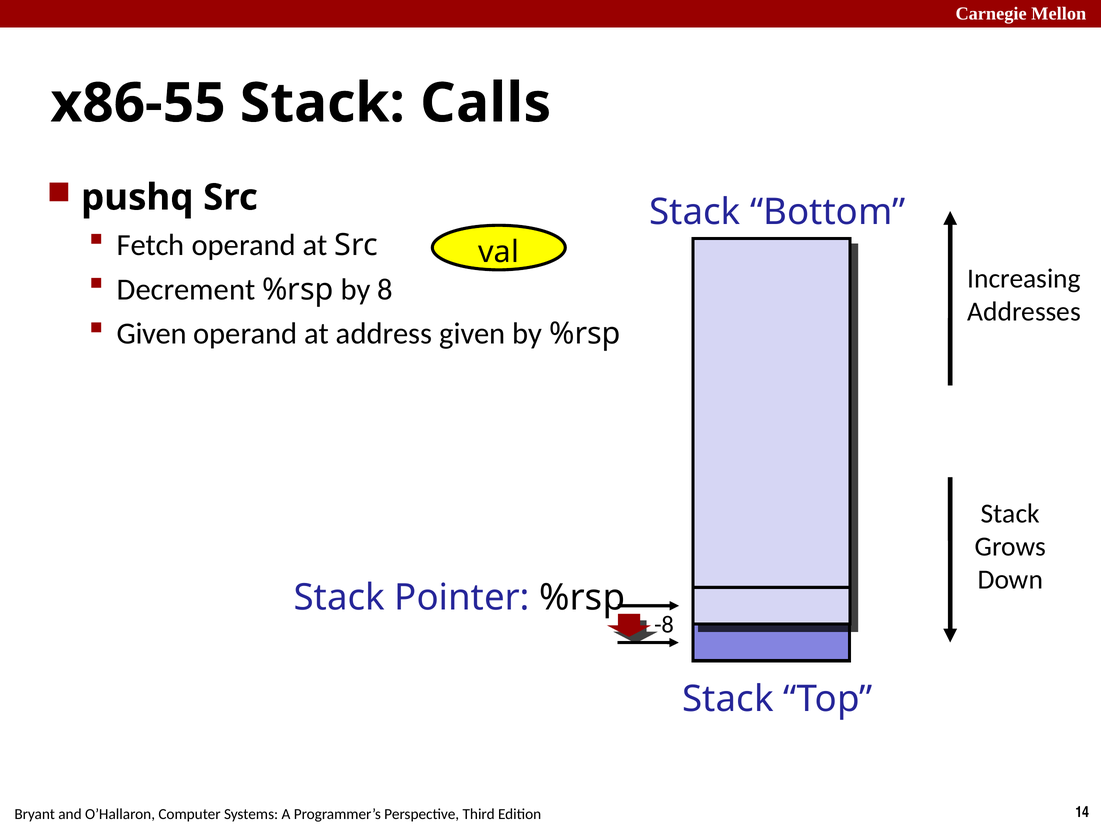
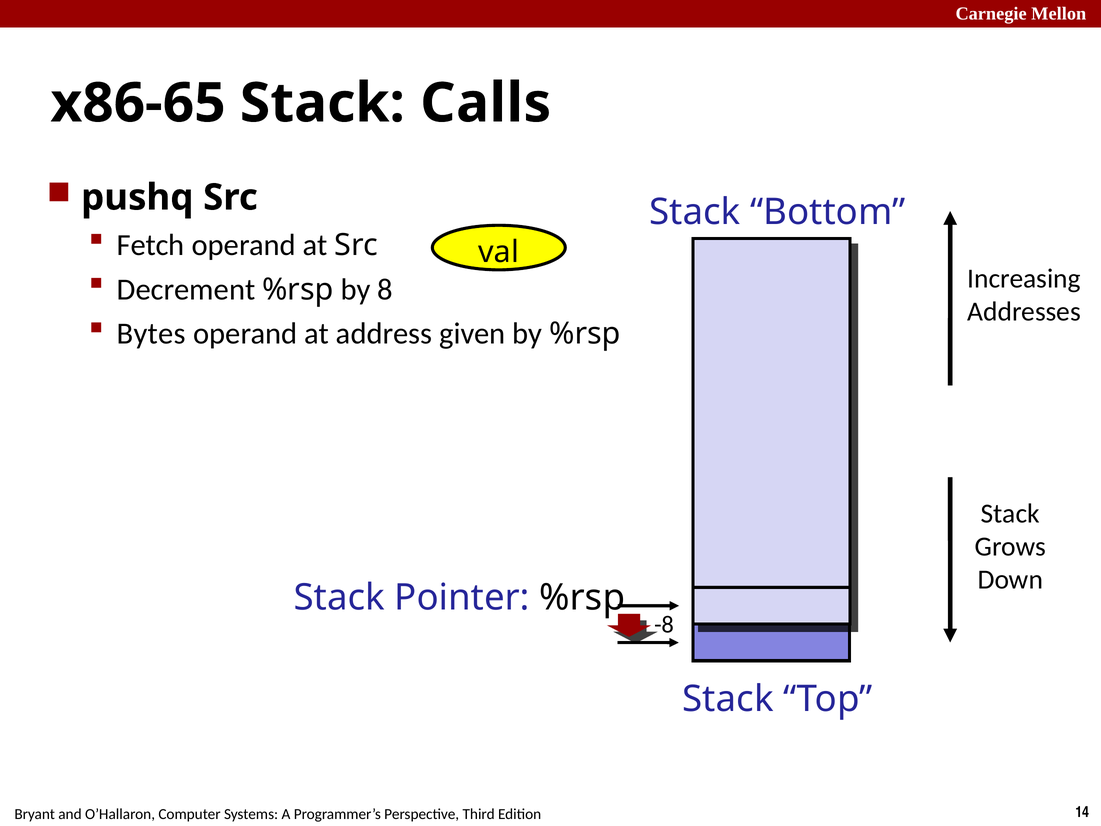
x86-55: x86-55 -> x86-65 (138, 103)
Given: Given -> Bytes (151, 334)
